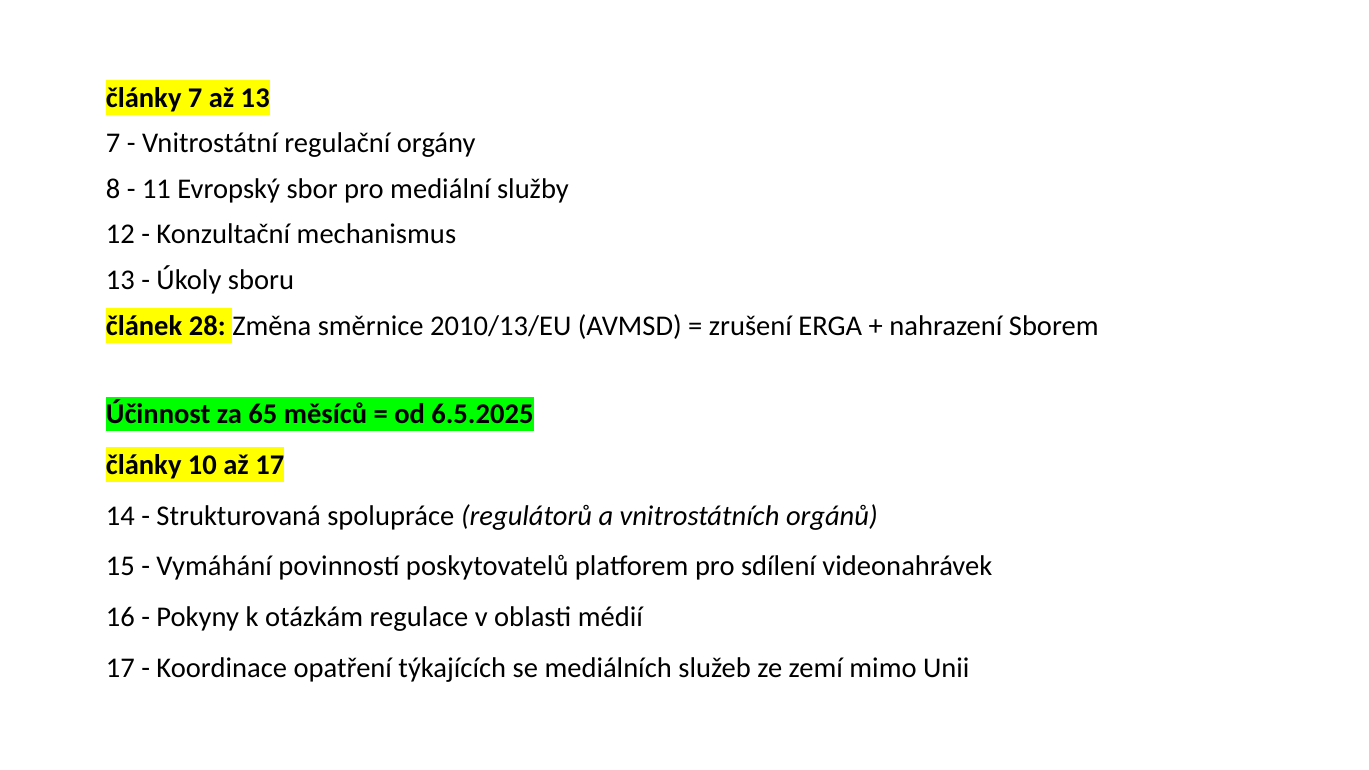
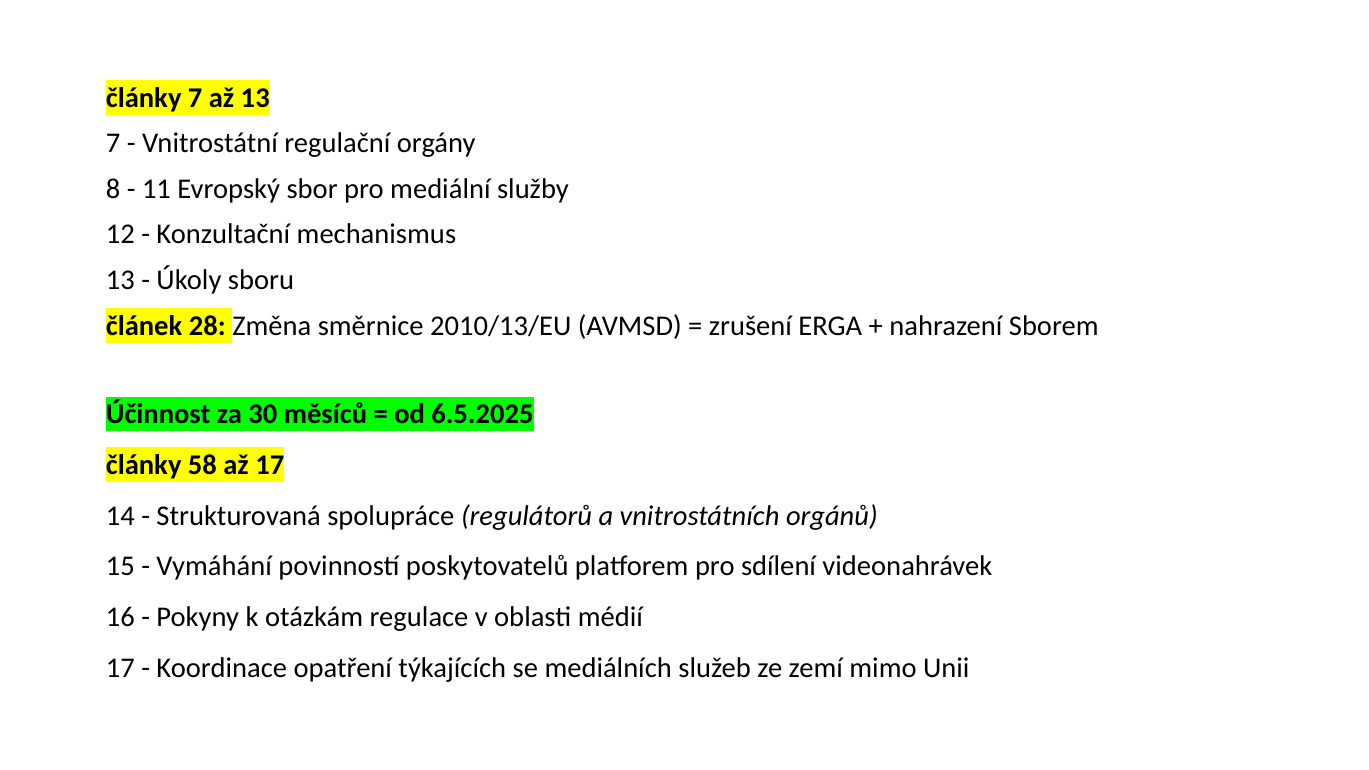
65: 65 -> 30 (263, 414)
10: 10 -> 58 (202, 465)
